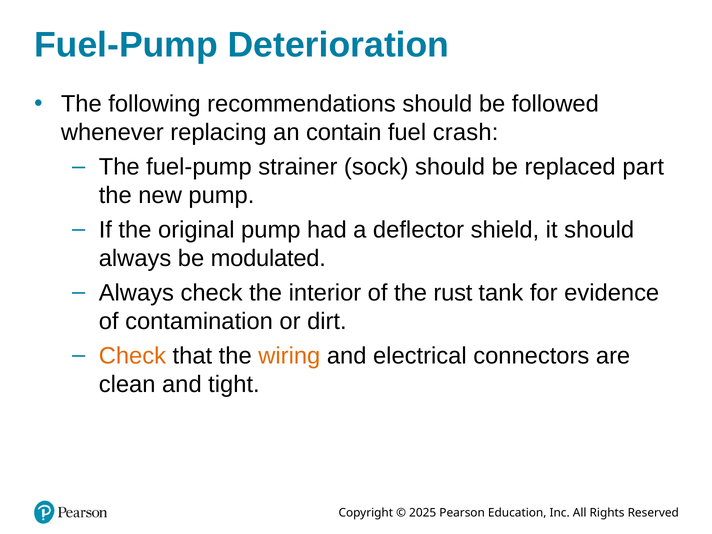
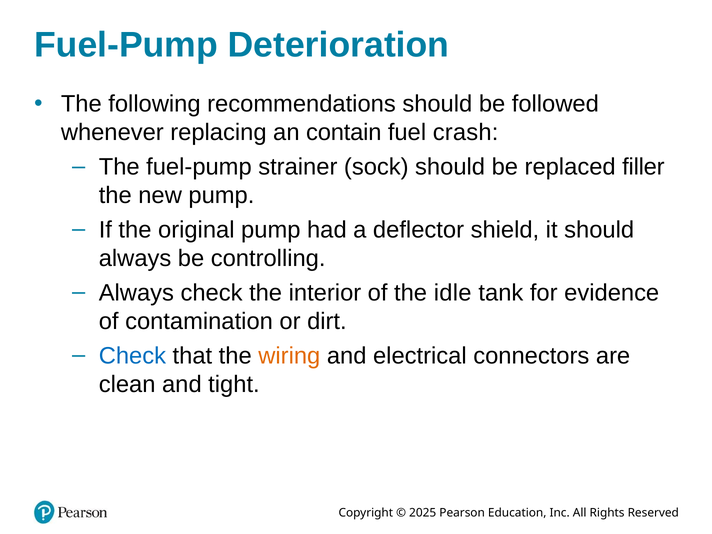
part: part -> filler (643, 167)
modulated: modulated -> controlling (268, 258)
rust: rust -> idle (453, 293)
Check colour: orange -> blue (132, 356)
